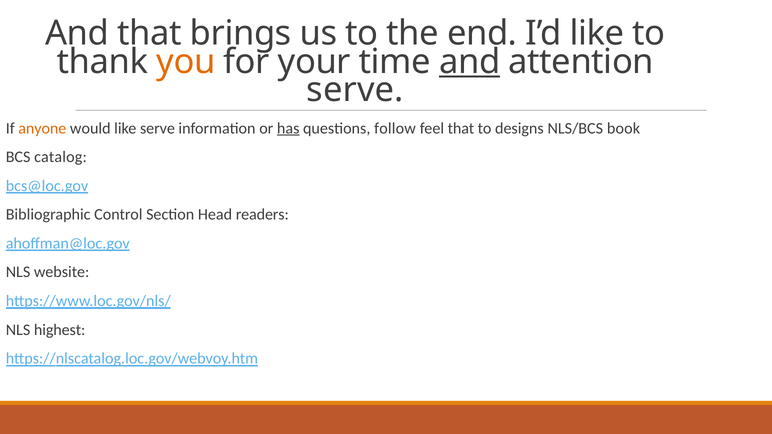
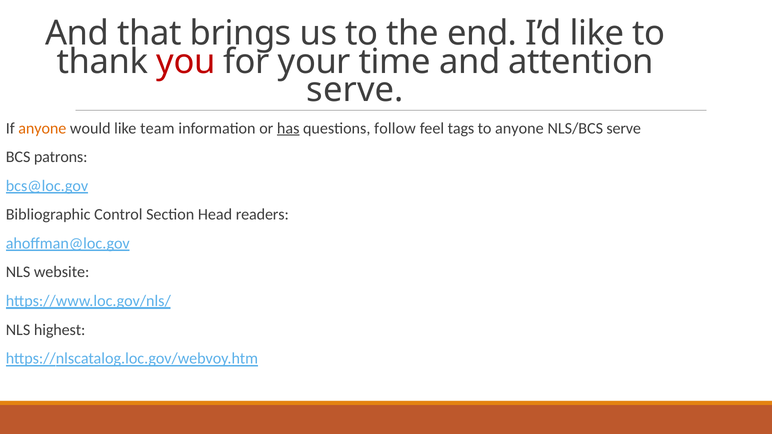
you colour: orange -> red (186, 62)
and underline: present -> none (470, 62)
like serve: serve -> team (157, 128)
feel that: that -> tags (461, 128)
to designs: designs -> anyone (519, 128)
NLS/BCS book: book -> serve (624, 128)
catalog: catalog -> patrons (61, 157)
